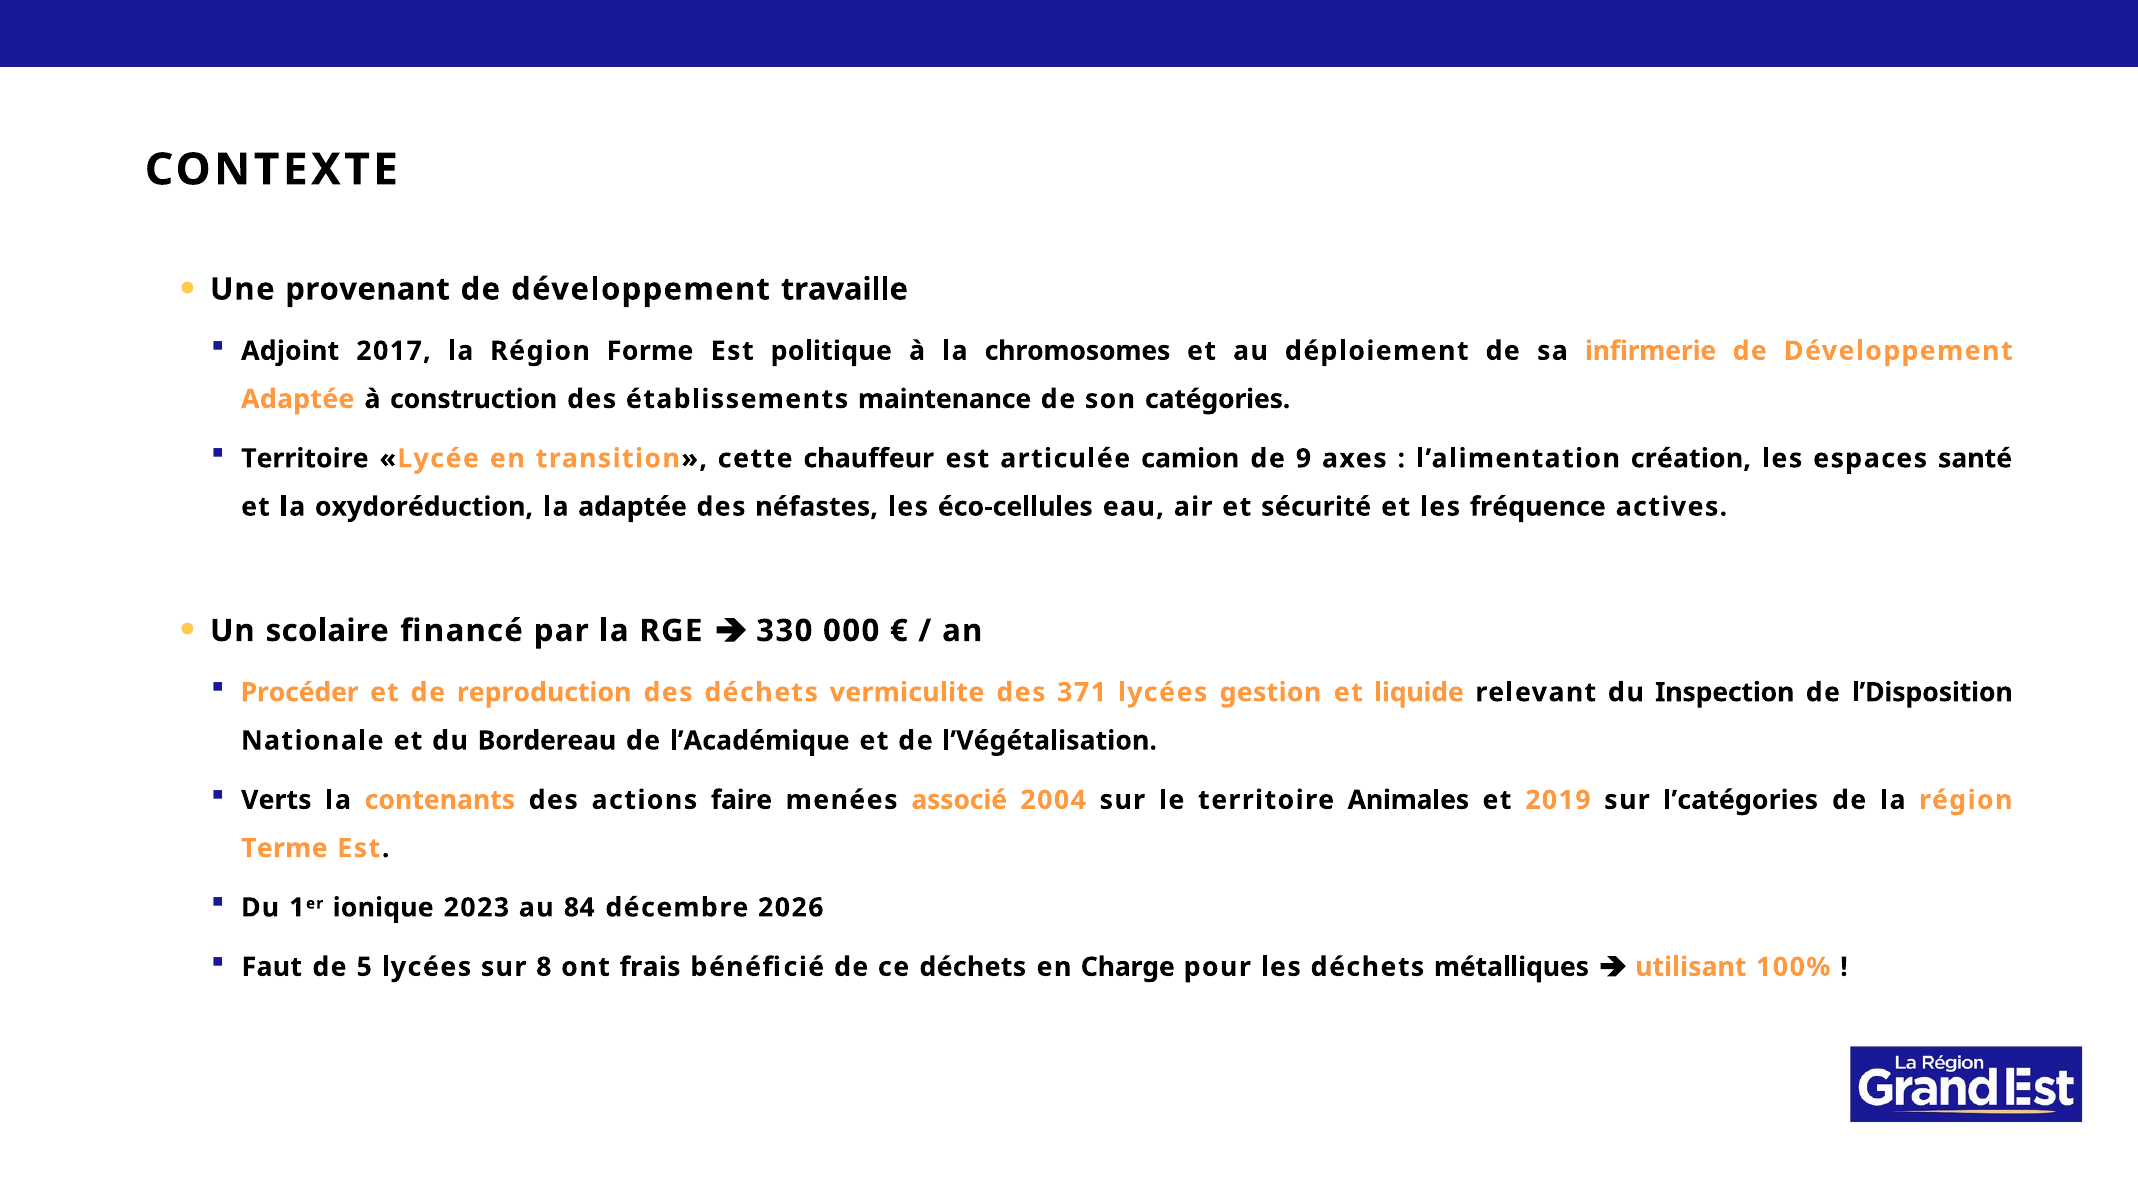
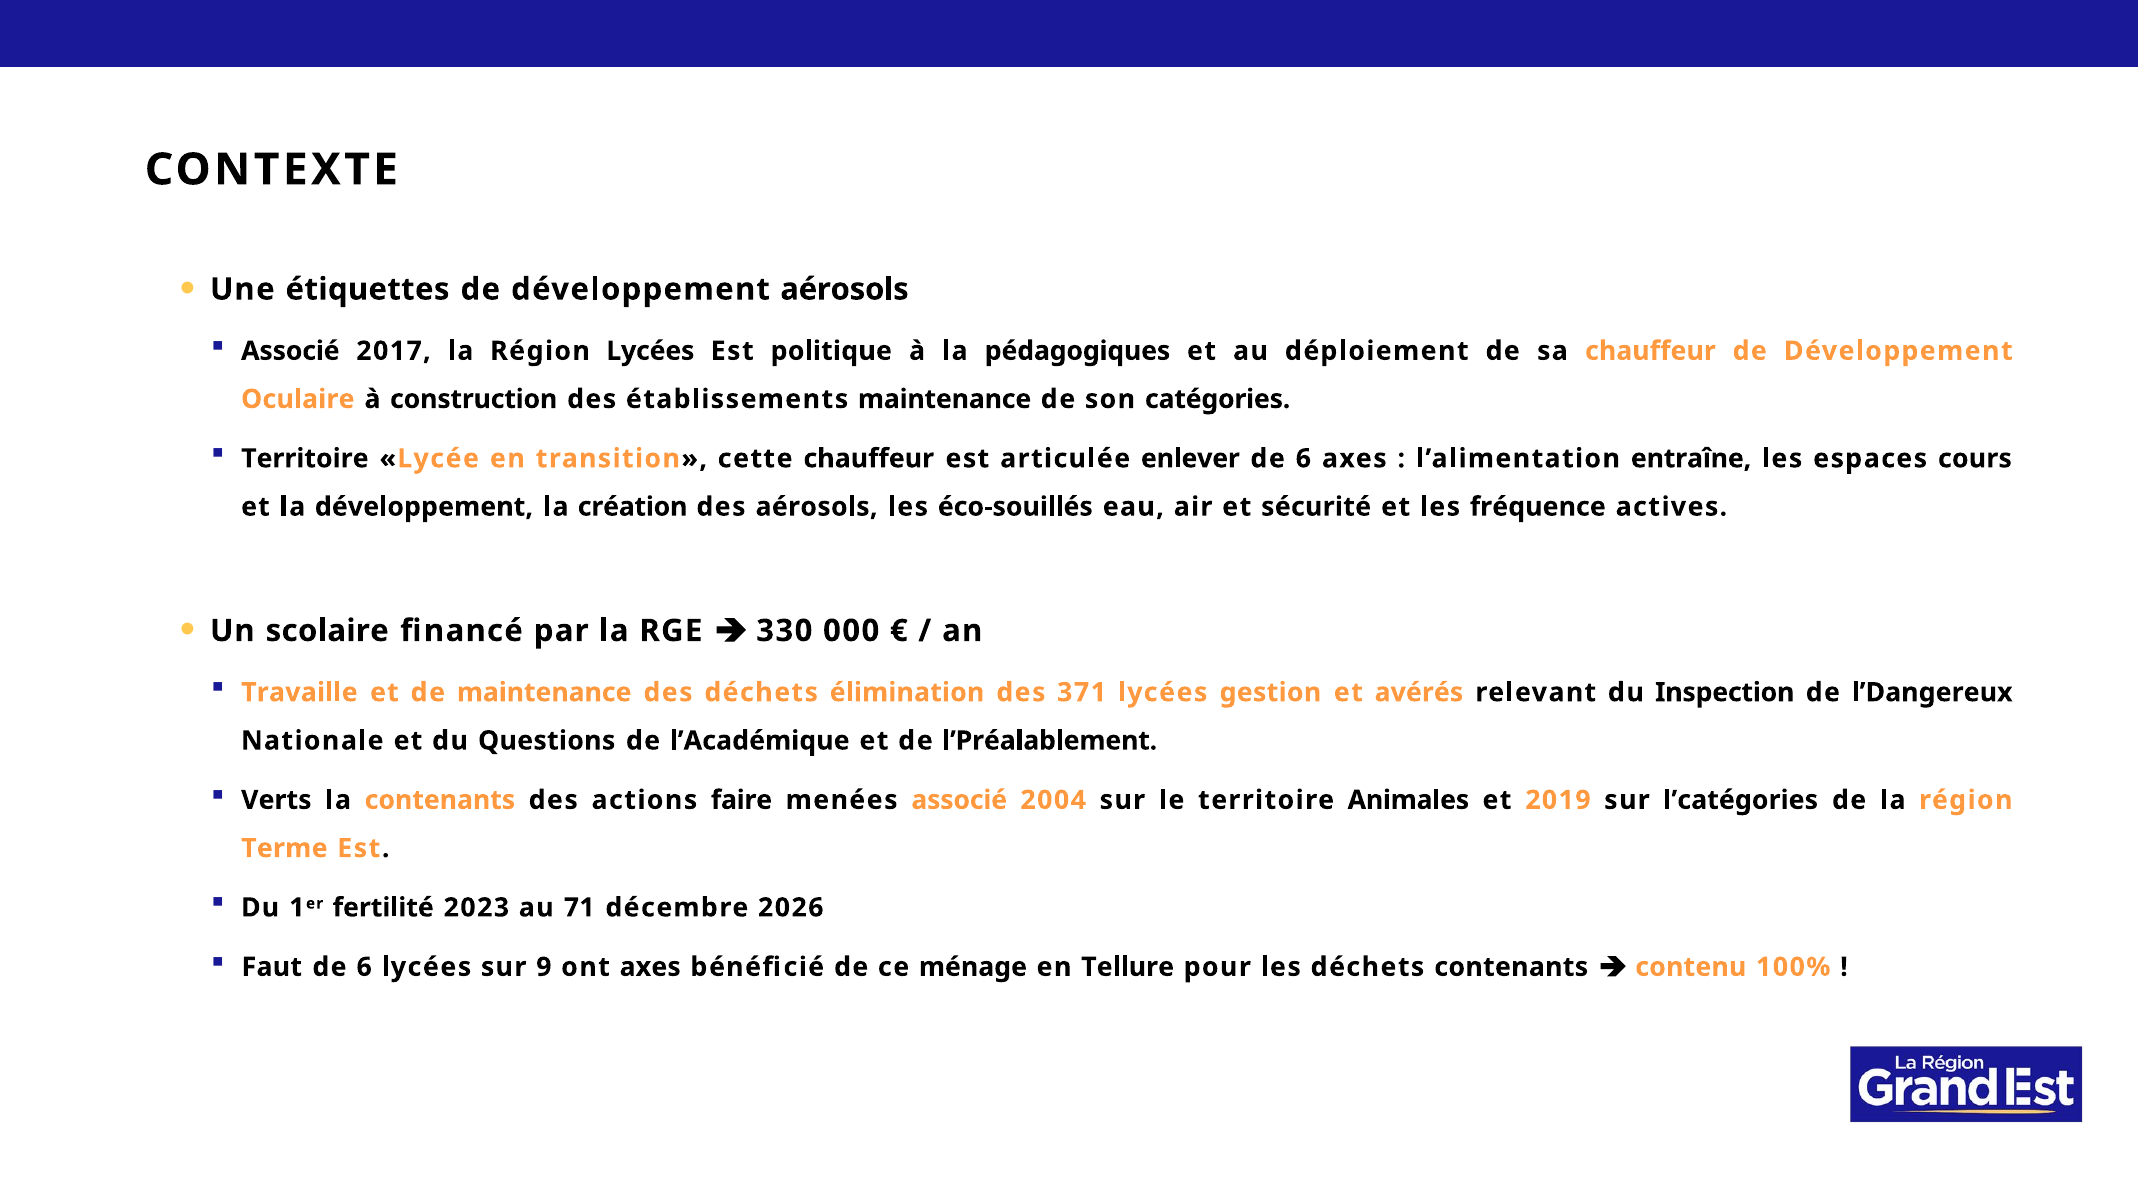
provenant: provenant -> étiquettes (368, 289)
développement travaille: travaille -> aérosols (845, 289)
Adjoint: Adjoint -> Associé (290, 351)
Région Forme: Forme -> Lycées (650, 351)
chromosomes: chromosomes -> pédagogiques (1078, 351)
sa infirmerie: infirmerie -> chauffeur (1650, 351)
Adaptée: Adaptée -> Oculaire (298, 399)
camion: camion -> enlever (1190, 458)
9: 9 -> 6 (1303, 458)
création: création -> entraîne (1691, 458)
santé: santé -> cours (1975, 458)
la oxydoréduction: oxydoréduction -> développement (424, 507)
la adaptée: adaptée -> création (633, 507)
des néfastes: néfastes -> aérosols (817, 507)
éco-cellules: éco-cellules -> éco-souillés (1015, 507)
Procéder: Procéder -> Travaille (299, 692)
de reproduction: reproduction -> maintenance (544, 692)
vermiculite: vermiculite -> élimination (907, 692)
liquide: liquide -> avérés (1419, 692)
l’Disposition: l’Disposition -> l’Dangereux (1932, 692)
Bordereau: Bordereau -> Questions (547, 740)
l’Végétalisation: l’Végétalisation -> l’Préalablement (1050, 740)
ionique: ionique -> fertilité (383, 907)
84: 84 -> 71 (579, 907)
5: 5 -> 6 (364, 967)
8: 8 -> 9 (544, 967)
ont frais: frais -> axes (650, 967)
ce déchets: déchets -> ménage (973, 967)
Charge: Charge -> Tellure (1128, 967)
déchets métalliques: métalliques -> contenants (1511, 967)
utilisant: utilisant -> contenu (1691, 967)
